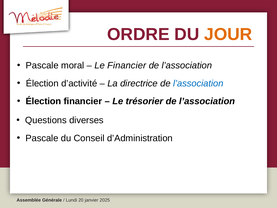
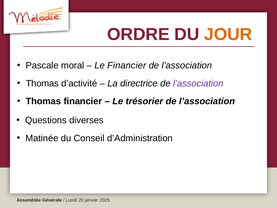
Élection: Élection -> Thomas (42, 83)
l’association colour: blue -> purple (198, 83)
Élection: Élection -> Thomas (43, 101)
Pascale: Pascale -> Matinée (42, 138)
